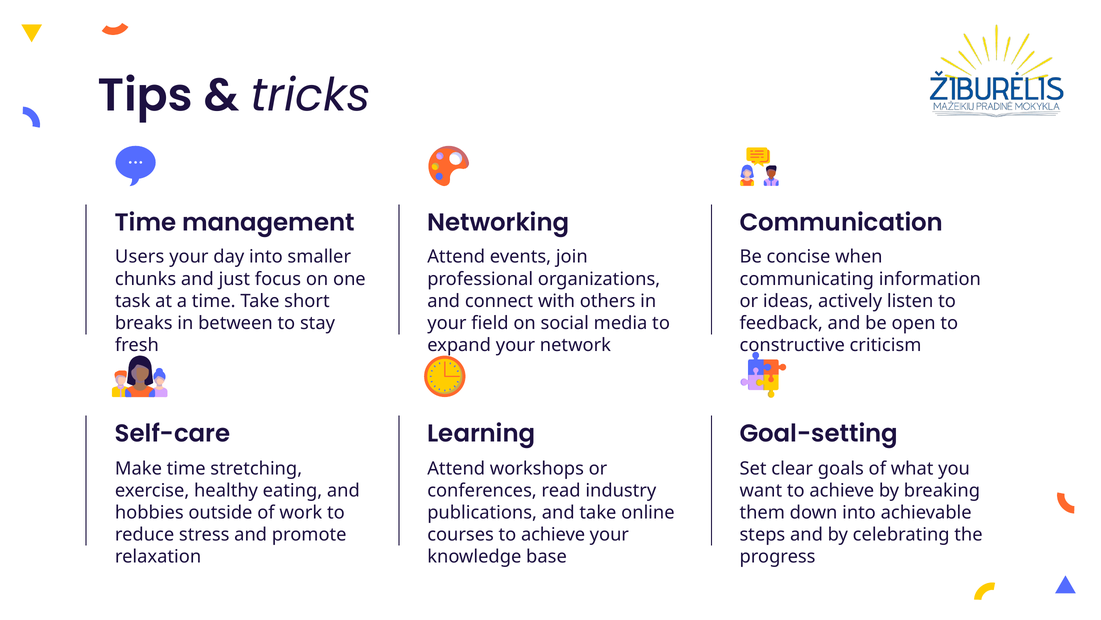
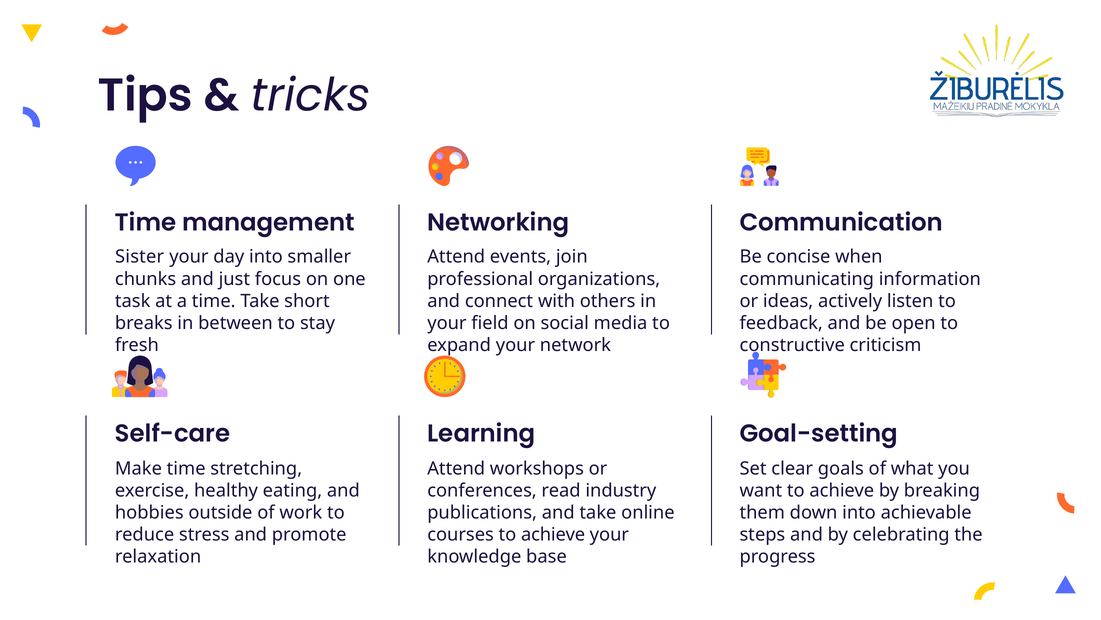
Users: Users -> Sister (140, 257)
